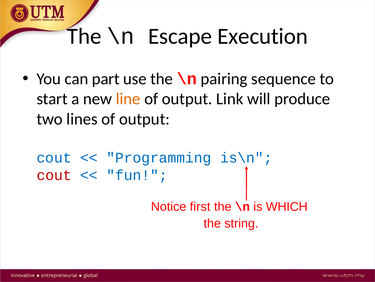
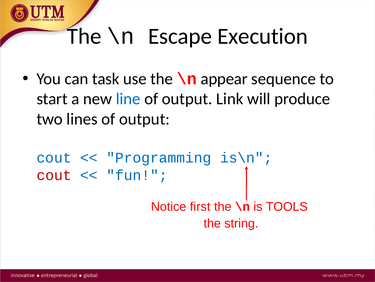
part: part -> task (106, 79)
pairing: pairing -> appear (224, 79)
line colour: orange -> blue (128, 99)
WHICH: WHICH -> TOOLS (287, 206)
